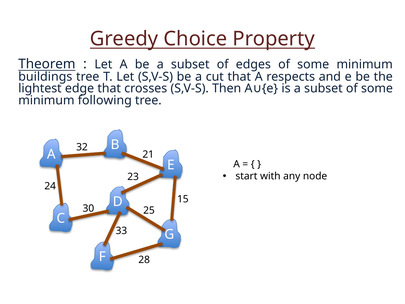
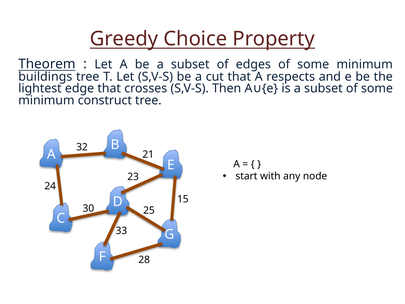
following: following -> construct (105, 100)
